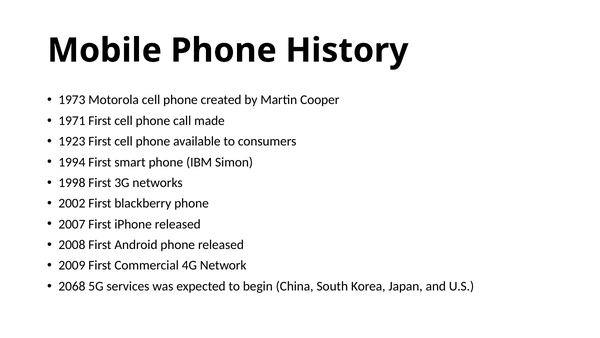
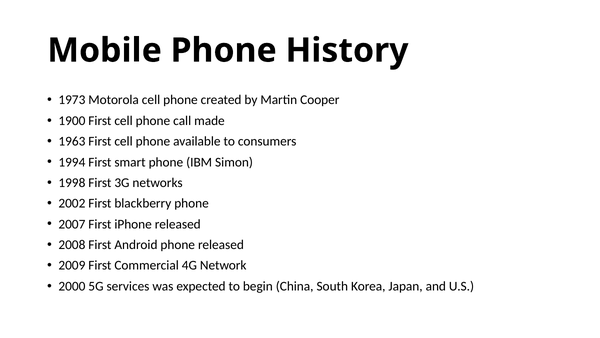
1971: 1971 -> 1900 (72, 121)
1923: 1923 -> 1963 (72, 141)
2068: 2068 -> 2000 (72, 286)
